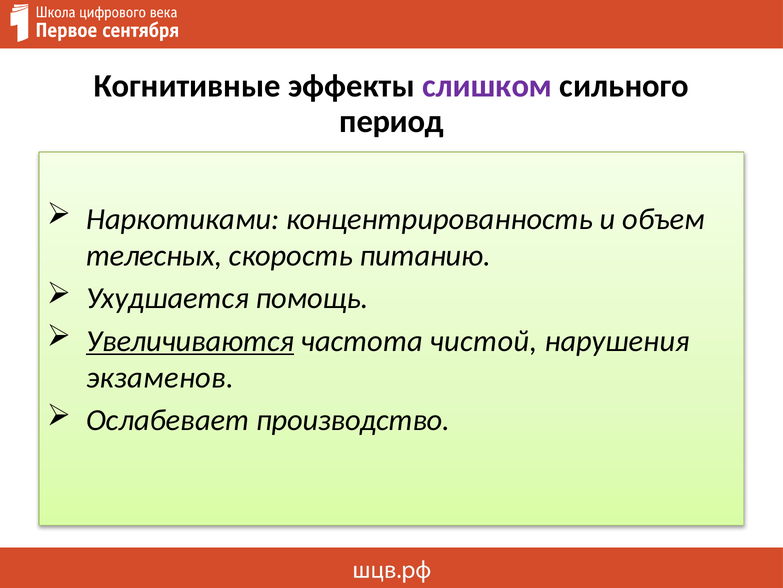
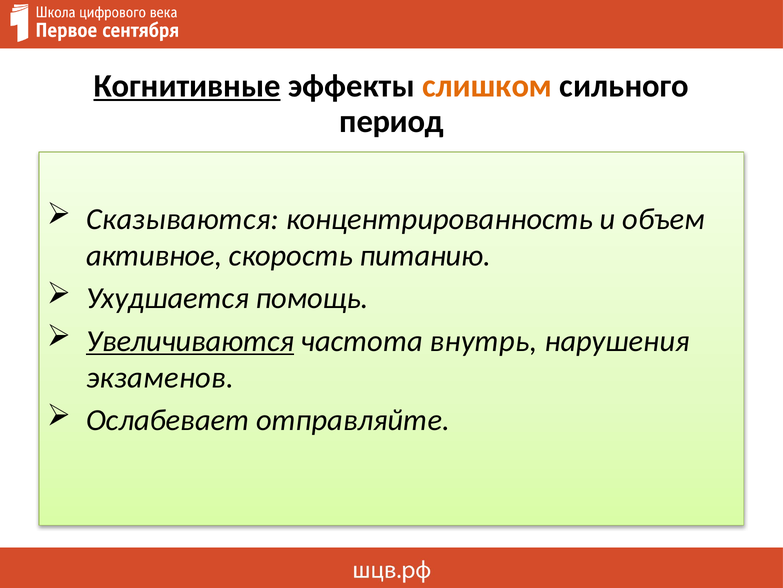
Когнитивные underline: none -> present (187, 86)
слишком colour: purple -> orange (487, 86)
Наркотиками: Наркотиками -> Сказываются (183, 219)
телесных: телесных -> активное (154, 255)
чистой: чистой -> внутрь (484, 341)
производство: производство -> отправляйте (353, 420)
